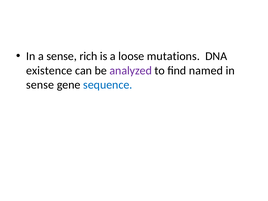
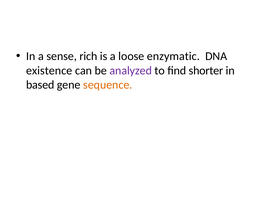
mutations: mutations -> enzymatic (173, 56)
named: named -> shorter (206, 71)
sense: sense -> based (40, 85)
sequence colour: blue -> orange (108, 85)
